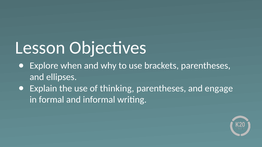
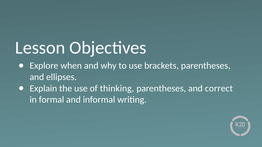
engage: engage -> correct (219, 89)
